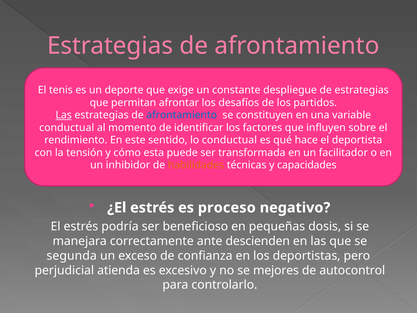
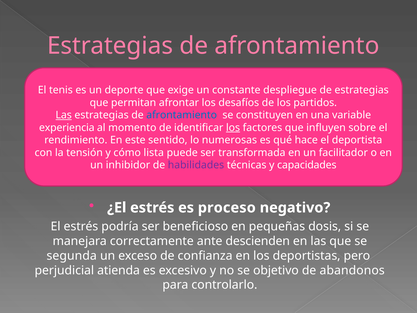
conductual: conductual -> experiencia (67, 128)
los underline: none -> present (233, 128)
lo conductual: conductual -> numerosas (229, 140)
esta: esta -> lista (154, 153)
habilidades colour: orange -> purple (196, 165)
mejores: mejores -> objetivo (276, 270)
autocontrol: autocontrol -> abandonos (352, 270)
